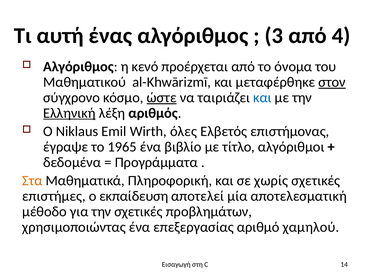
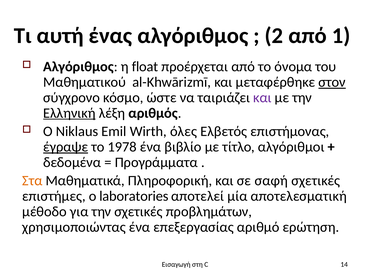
3: 3 -> 2 (274, 36)
4: 4 -> 1 (341, 36)
κενό: κενό -> float (145, 67)
ώστε underline: present -> none (162, 98)
και colour: blue -> purple (262, 98)
έγραψε underline: none -> present (66, 147)
1965: 1965 -> 1978 (122, 147)
χωρίς: χωρίς -> σαφή (271, 181)
εκπαίδευση: εκπαίδευση -> laboratories (134, 197)
χαμηλού: χαμηλού -> ερώτηση (311, 228)
